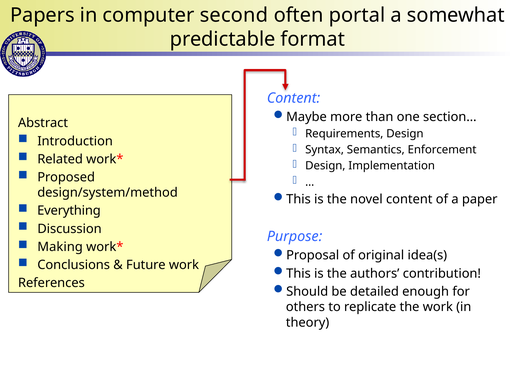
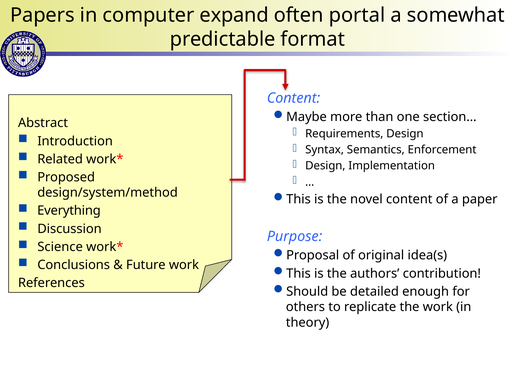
second: second -> expand (234, 15)
Making: Making -> Science (60, 246)
